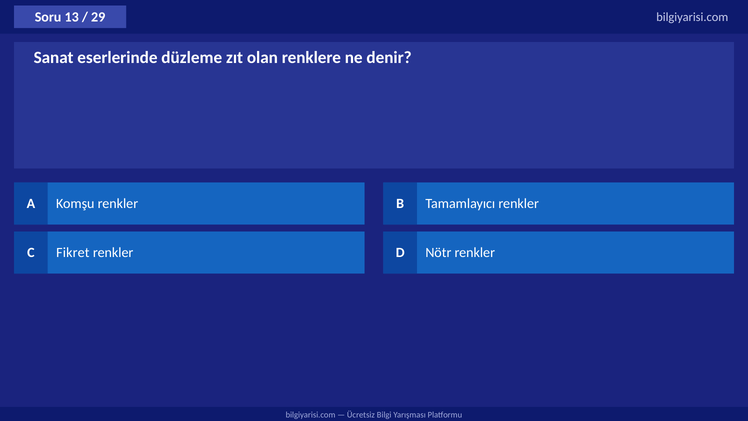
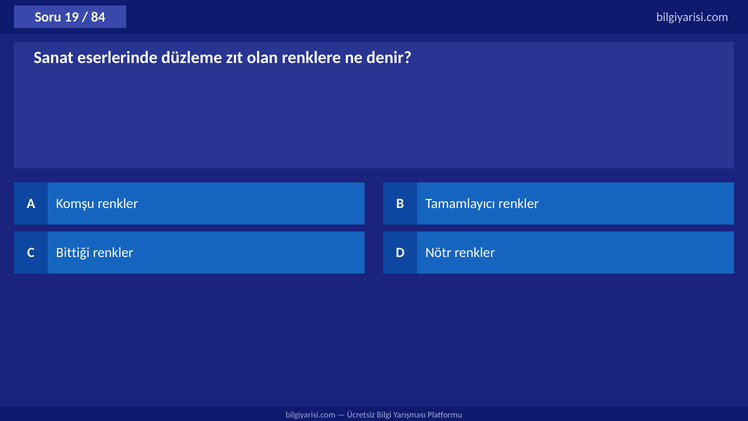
13: 13 -> 19 (72, 17)
29: 29 -> 84 (98, 17)
Fikret: Fikret -> Bittiği (73, 253)
